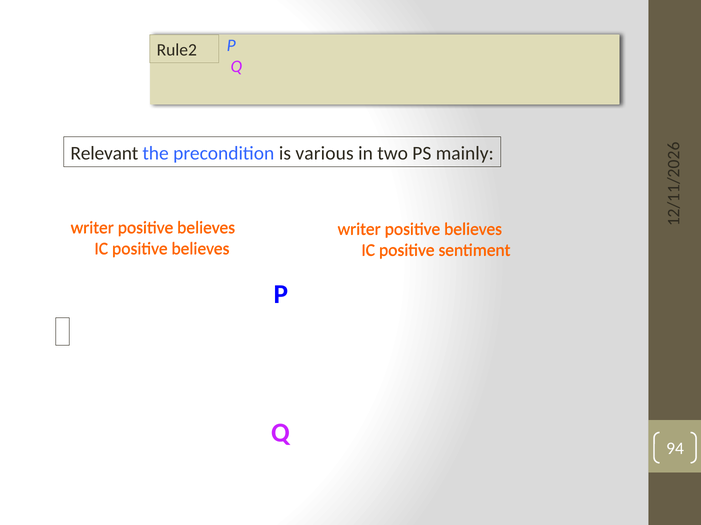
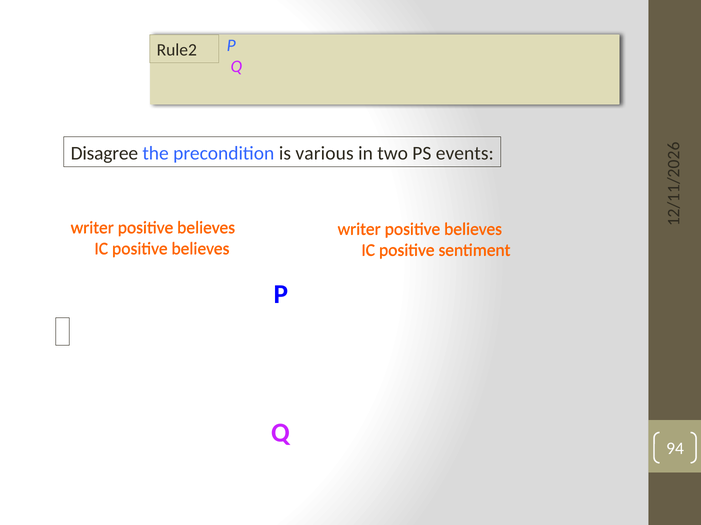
Relevant: Relevant -> Disagree (104, 153)
mainly: mainly -> events (465, 153)
